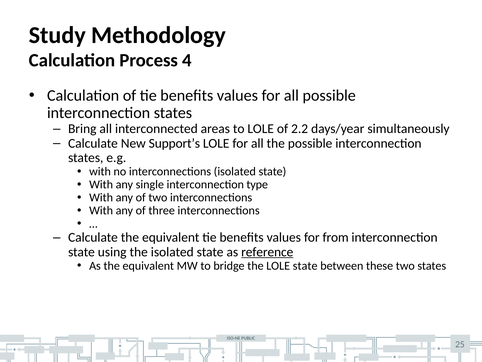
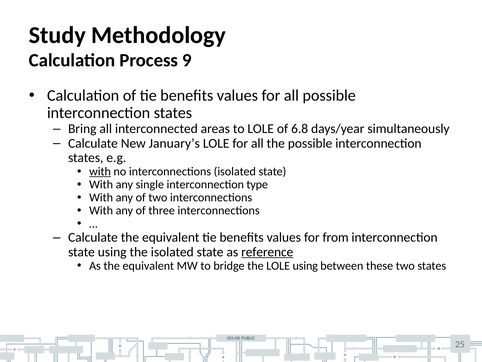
4: 4 -> 9 (187, 60)
2.2: 2.2 -> 6.8 (300, 129)
Support’s: Support’s -> January’s (174, 143)
with underline: none -> present (100, 171)
LOLE state: state -> using (305, 265)
